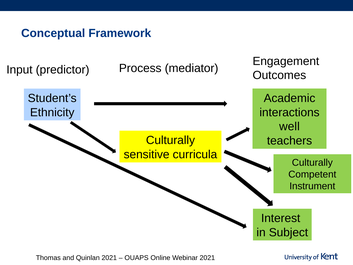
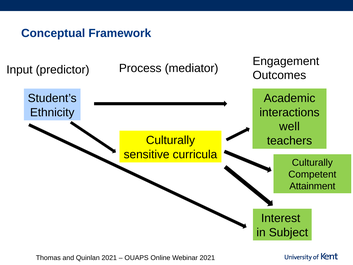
Instrument: Instrument -> Attainment (312, 186)
